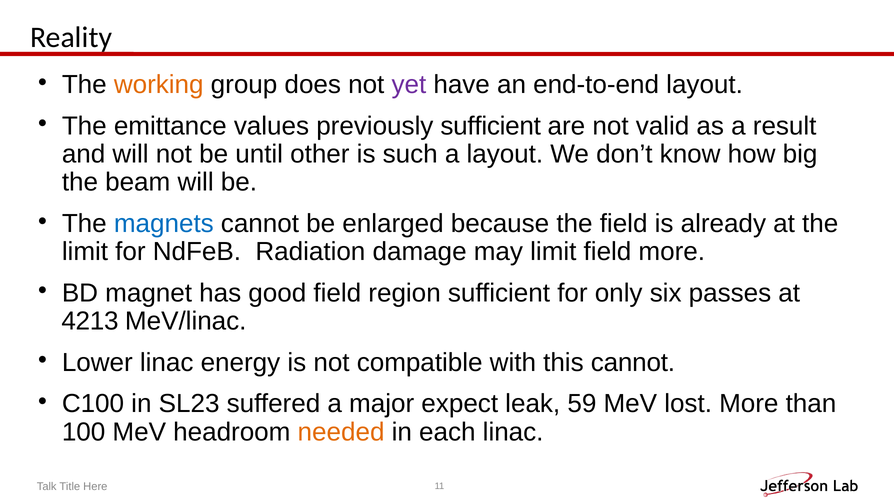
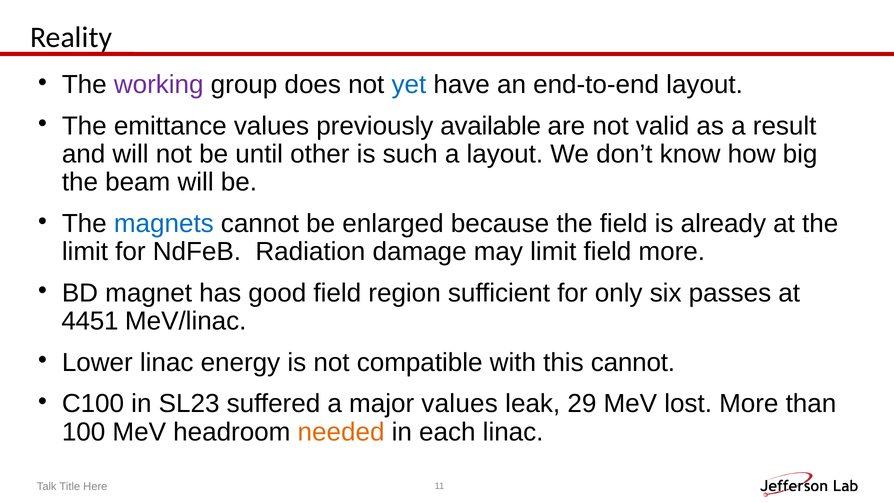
working colour: orange -> purple (159, 85)
yet colour: purple -> blue (409, 85)
previously sufficient: sufficient -> available (491, 126)
4213: 4213 -> 4451 (90, 321)
major expect: expect -> values (460, 404)
59: 59 -> 29 (582, 404)
